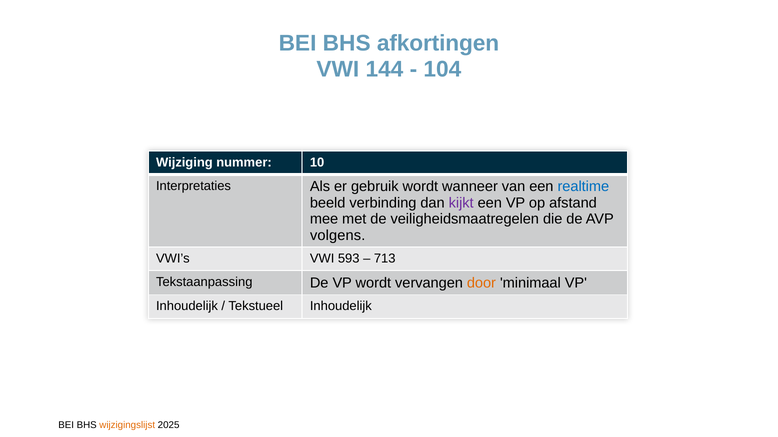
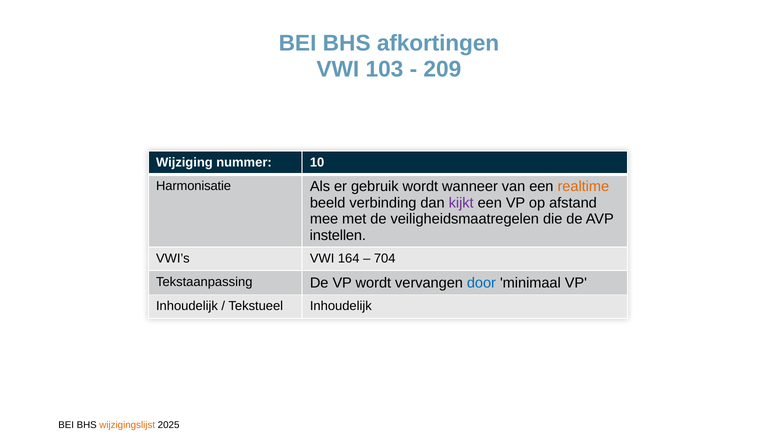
144: 144 -> 103 (384, 69)
104: 104 -> 209 (442, 69)
Interpretaties: Interpretaties -> Harmonisatie (194, 186)
realtime colour: blue -> orange (583, 187)
volgens: volgens -> instellen (338, 236)
593: 593 -> 164 (349, 259)
713: 713 -> 704 (385, 259)
door colour: orange -> blue (481, 283)
